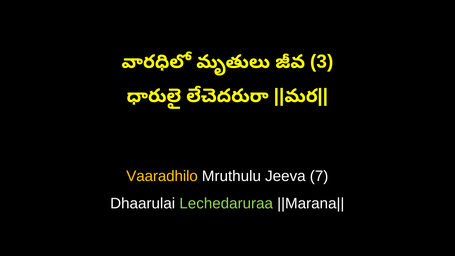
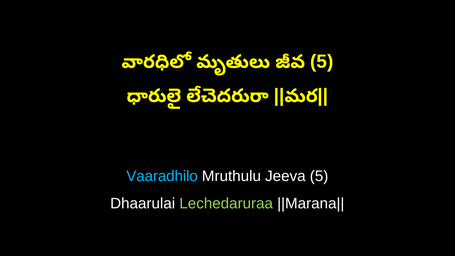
3: 3 -> 5 (322, 62)
Vaaradhilo colour: yellow -> light blue (162, 176)
Jeeva 7: 7 -> 5 (319, 176)
